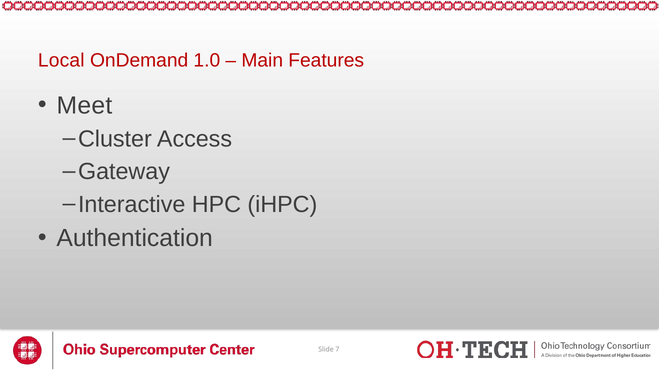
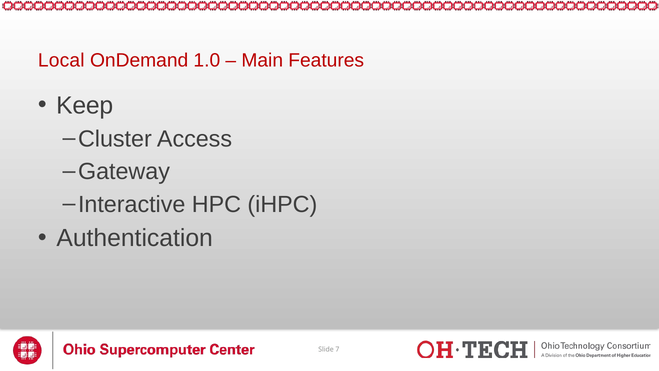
Meet: Meet -> Keep (85, 106)
